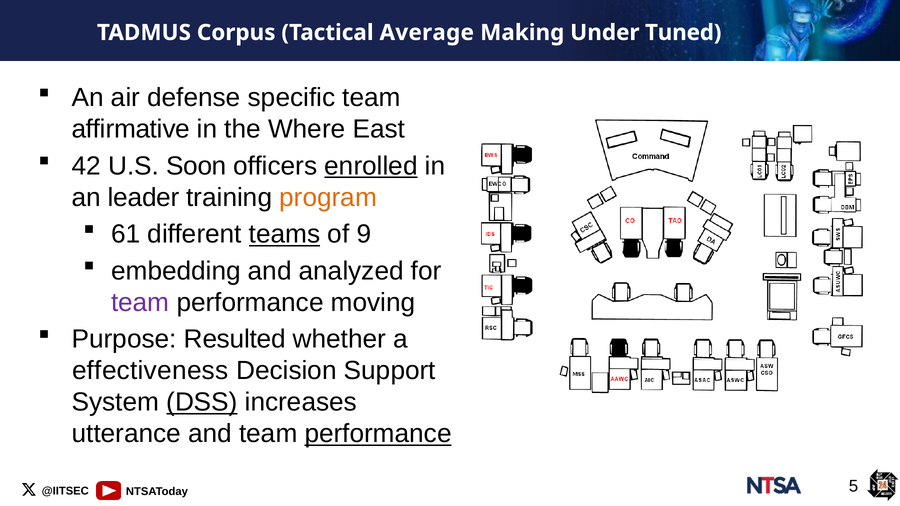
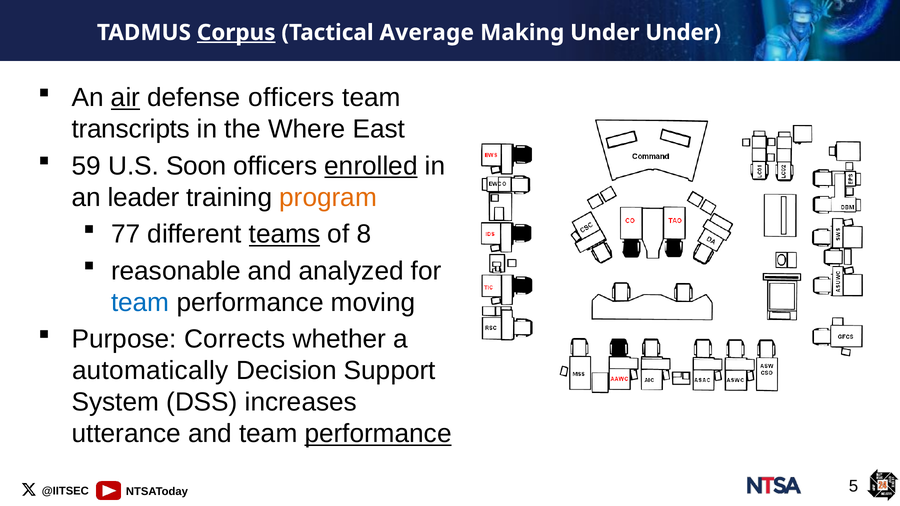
Corpus underline: none -> present (236, 33)
Under Tuned: Tuned -> Under (683, 33)
air underline: none -> present (126, 98)
defense specific: specific -> officers (291, 98)
affirmative: affirmative -> transcripts (131, 129)
42: 42 -> 59 (86, 166)
61: 61 -> 77 (126, 234)
9: 9 -> 8 (364, 234)
embedding: embedding -> reasonable (176, 271)
team colour: purple -> blue (140, 303)
Resulted: Resulted -> Corrects (235, 339)
effectiveness: effectiveness -> automatically (150, 371)
DSS underline: present -> none (202, 403)
